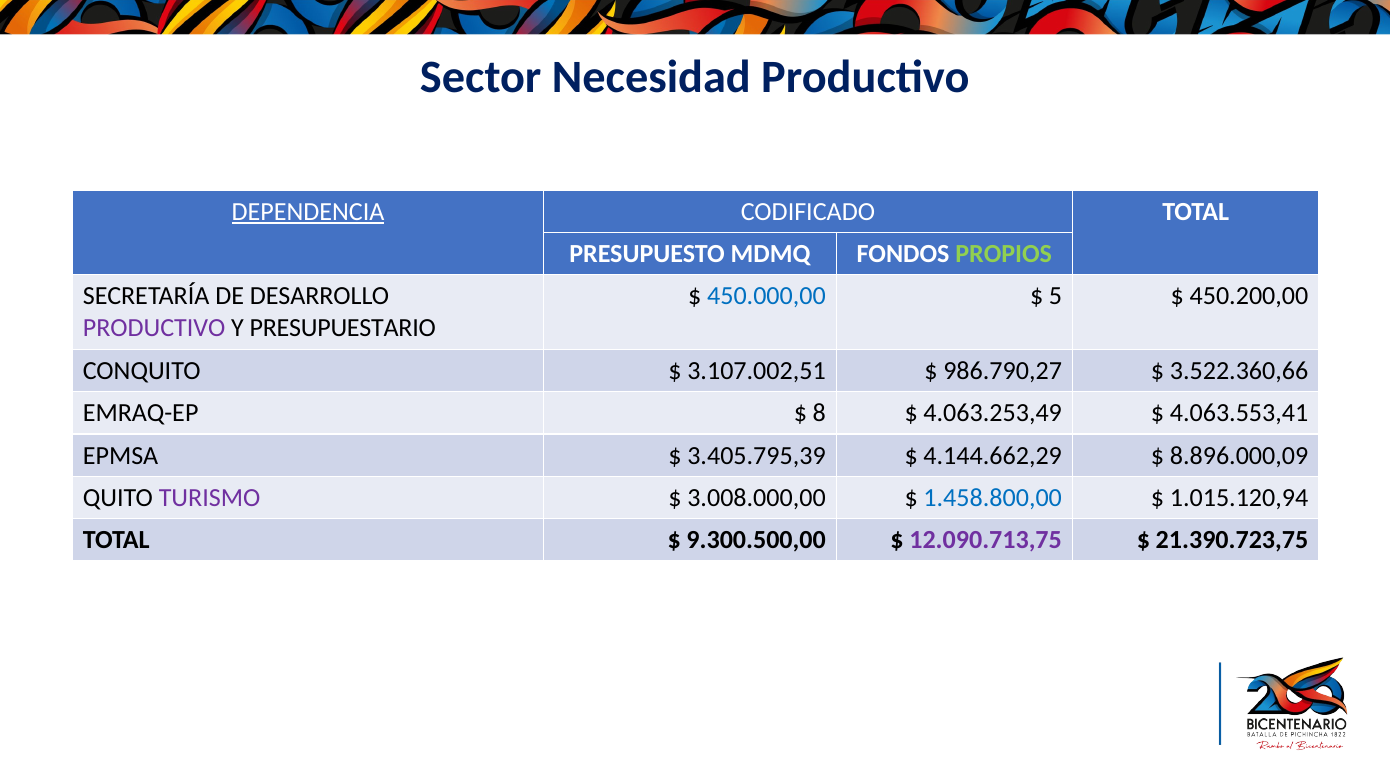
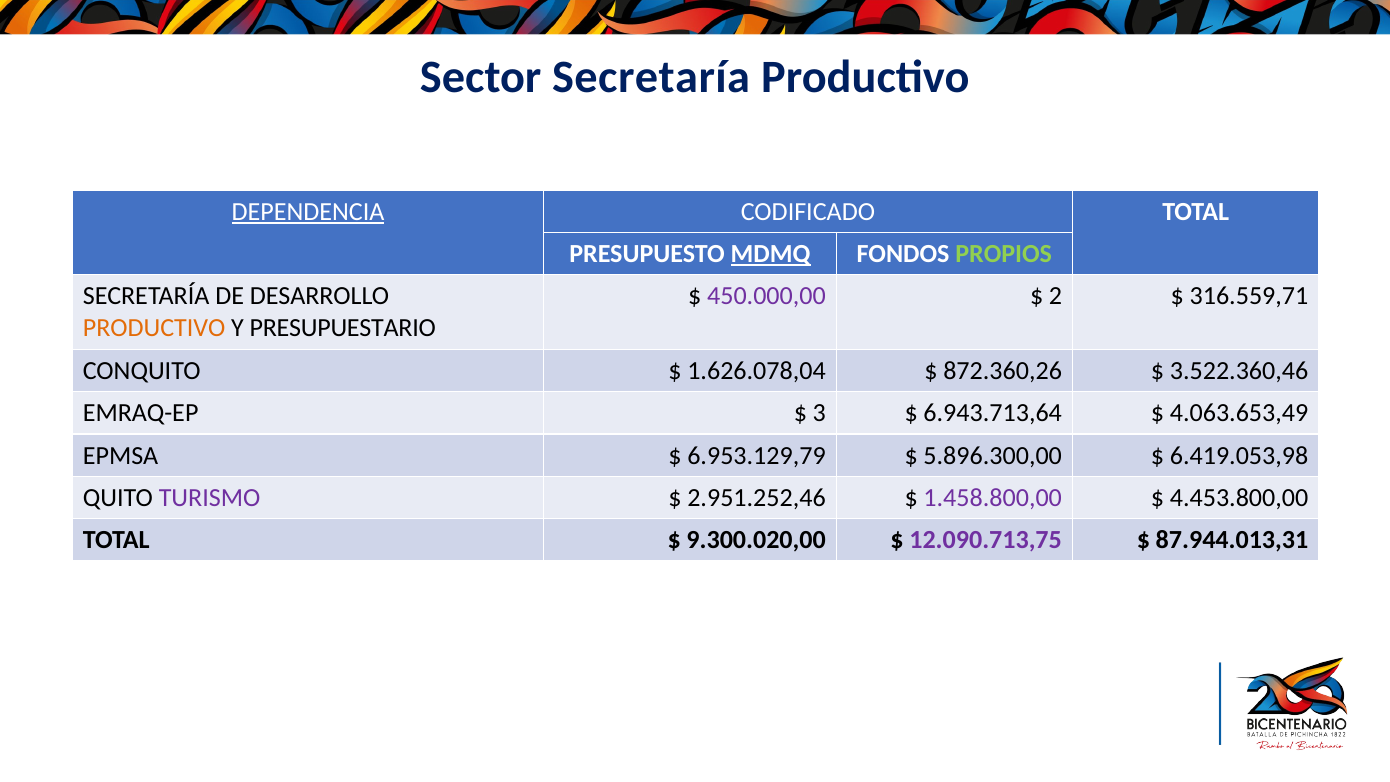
Sector Necesidad: Necesidad -> Secretaría (651, 77)
MDMQ underline: none -> present (771, 254)
450.000,00 colour: blue -> purple (766, 296)
5: 5 -> 2 (1056, 296)
450.200,00: 450.200,00 -> 316.559,71 (1249, 296)
PRODUCTIVO colour: purple -> orange (154, 328)
3.107.002,51: 3.107.002,51 -> 1.626.078,04 (757, 371)
986.790,27: 986.790,27 -> 872.360,26 (1003, 371)
3.522.360,66: 3.522.360,66 -> 3.522.360,46 (1239, 371)
8: 8 -> 3 (819, 413)
4.063.253,49: 4.063.253,49 -> 6.943.713,64 (993, 413)
4.063.553,41: 4.063.553,41 -> 4.063.653,49 (1239, 413)
3.405.795,39: 3.405.795,39 -> 6.953.129,79 (757, 455)
4.144.662,29: 4.144.662,29 -> 5.896.300,00 (993, 455)
8.896.000,09: 8.896.000,09 -> 6.419.053,98 (1239, 455)
3.008.000,00: 3.008.000,00 -> 2.951.252,46 (757, 498)
1.458.800,00 colour: blue -> purple (993, 498)
1.015.120,94: 1.015.120,94 -> 4.453.800,00 (1239, 498)
9.300.500,00: 9.300.500,00 -> 9.300.020,00 (756, 540)
21.390.723,75: 21.390.723,75 -> 87.944.013,31 (1232, 540)
